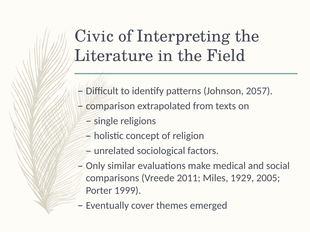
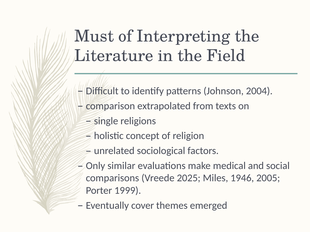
Civic: Civic -> Must (94, 36)
2057: 2057 -> 2004 (259, 91)
2011: 2011 -> 2025 (189, 178)
1929: 1929 -> 1946 (242, 178)
